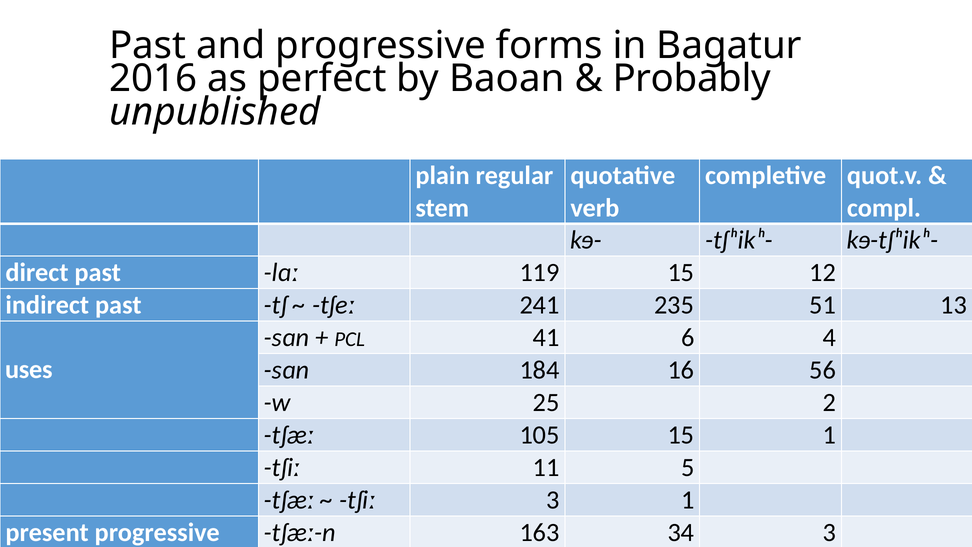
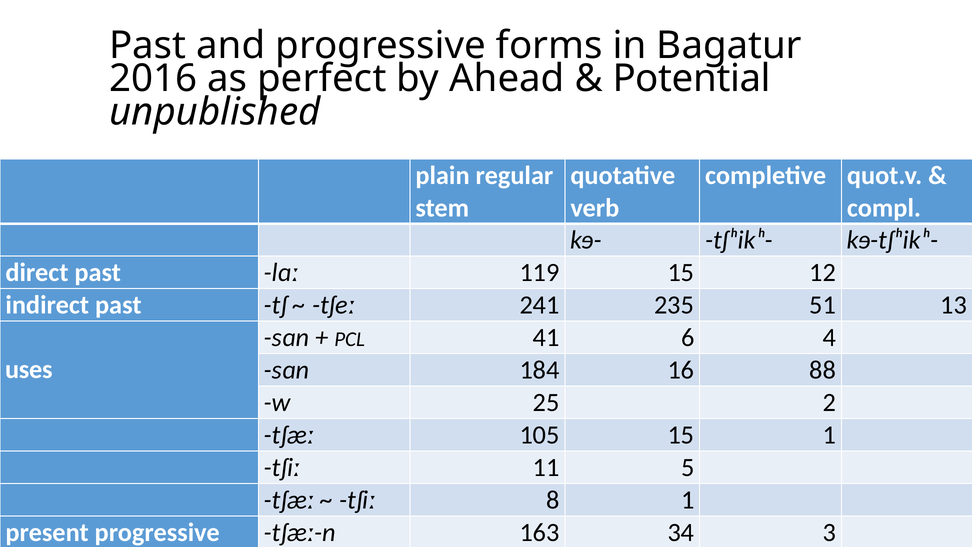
Baoan: Baoan -> Ahead (507, 79)
Probably: Probably -> Potential (692, 79)
56: 56 -> 88 (823, 370)
tʃiː 3: 3 -> 8 (553, 500)
